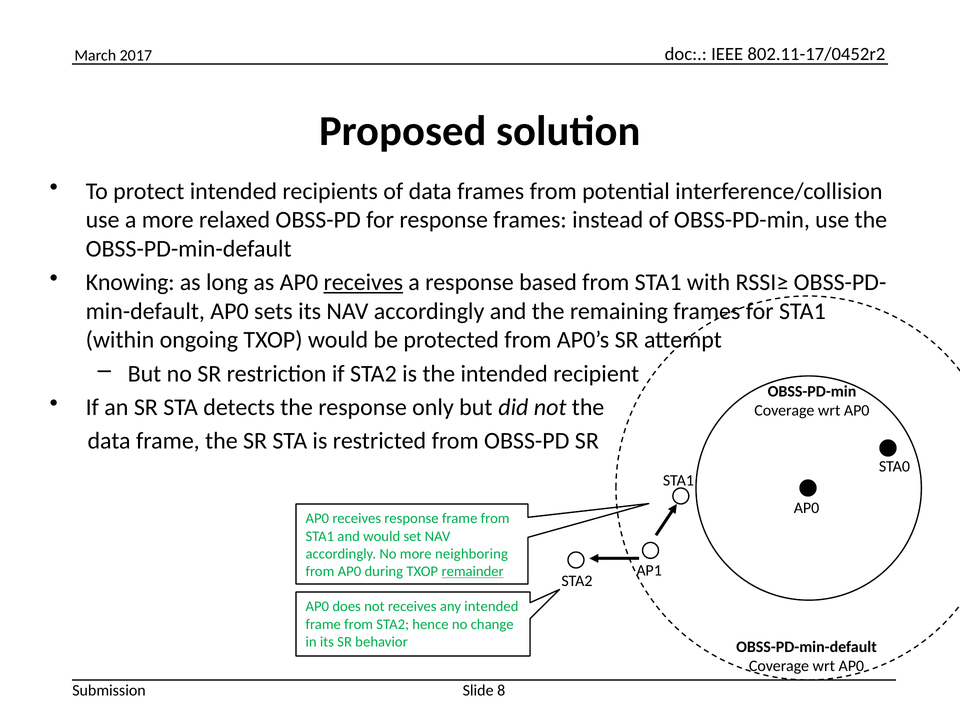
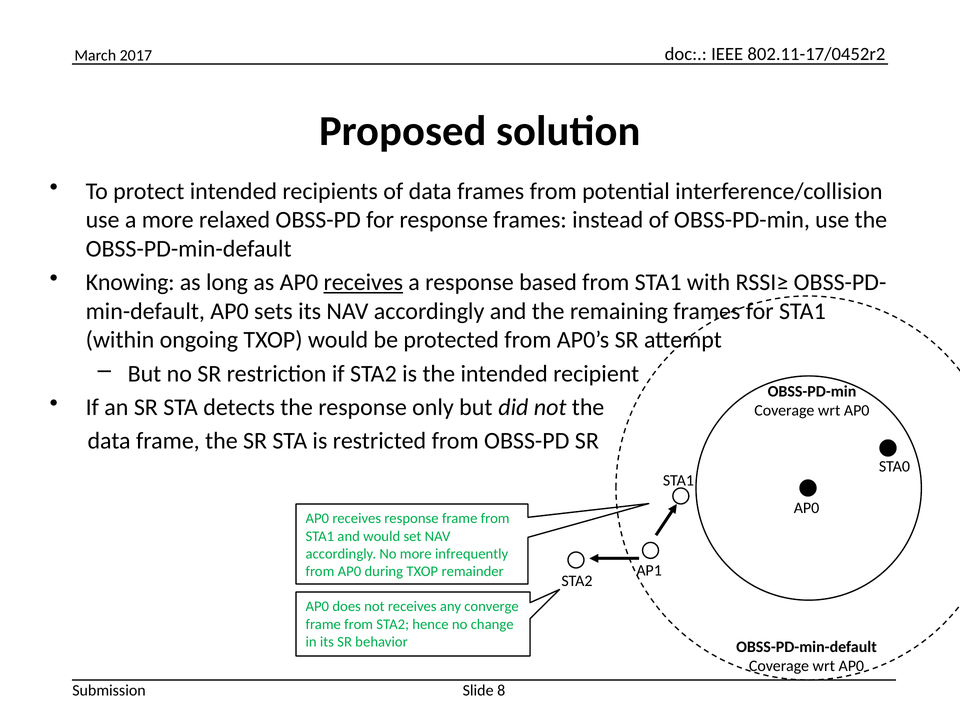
neighboring: neighboring -> infrequently (472, 554)
remainder underline: present -> none (473, 571)
any intended: intended -> converge (492, 607)
